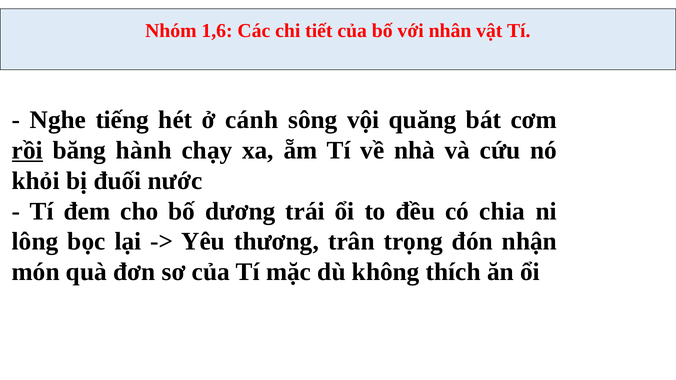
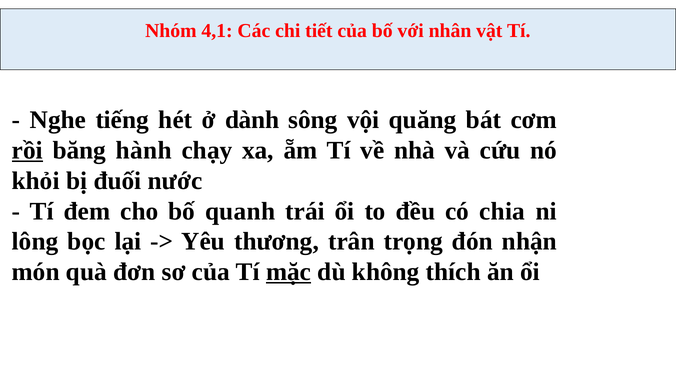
1,6: 1,6 -> 4,1 (217, 31)
cánh: cánh -> dành (252, 120)
dương: dương -> quanh (240, 211)
mặc underline: none -> present (289, 272)
